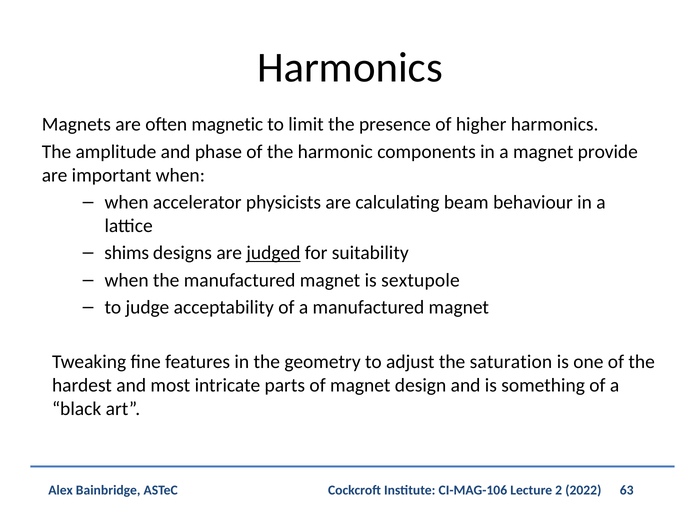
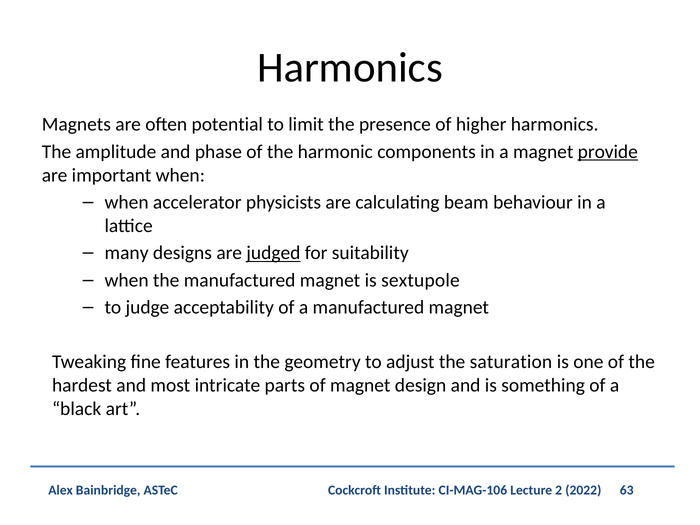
magnetic: magnetic -> potential (227, 125)
provide underline: none -> present (608, 152)
shims: shims -> many (127, 253)
